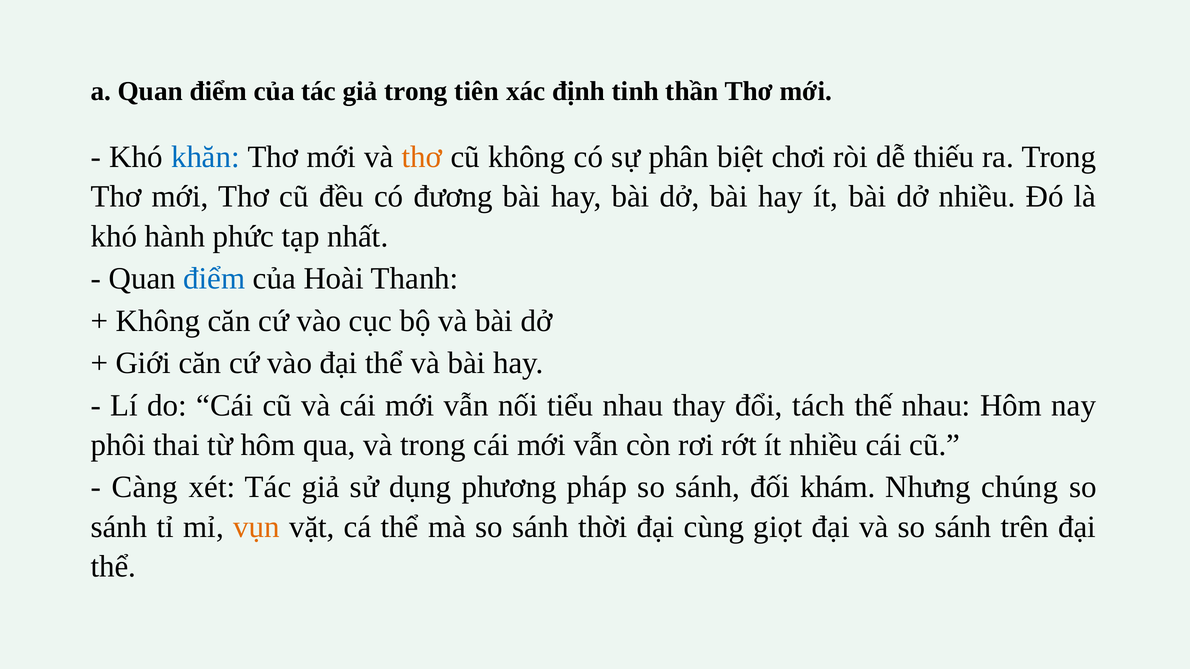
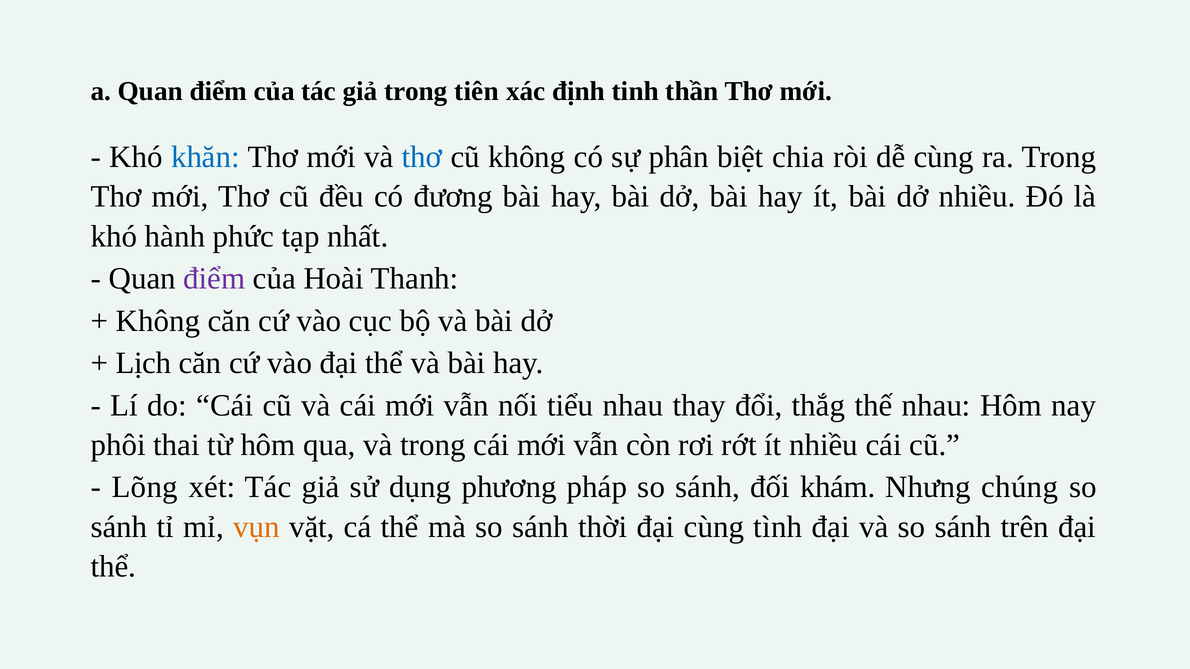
thơ colour: orange -> blue (422, 157)
chơi: chơi -> chia (798, 157)
dễ thiếu: thiếu -> cùng (944, 157)
điểm colour: blue -> purple (214, 279)
Giới: Giới -> Lịch (143, 363)
tách: tách -> thắg (819, 406)
Càng: Càng -> Lõng (145, 488)
giọt: giọt -> tình (778, 527)
